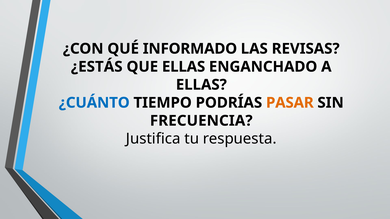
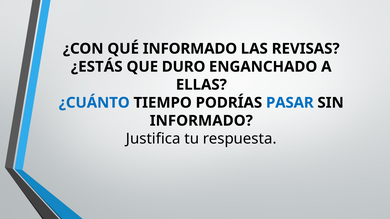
QUE ELLAS: ELLAS -> DURO (184, 67)
PASAR colour: orange -> blue (290, 103)
FRECUENCIA: FRECUENCIA -> INFORMADO (201, 121)
